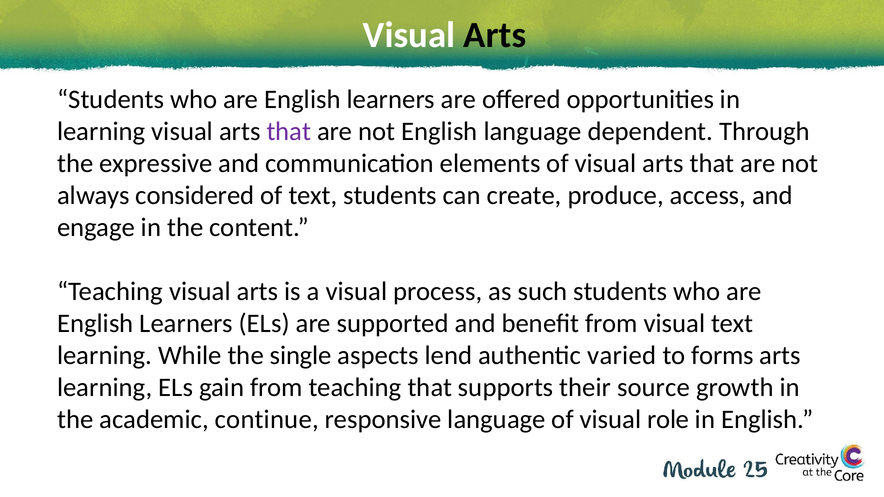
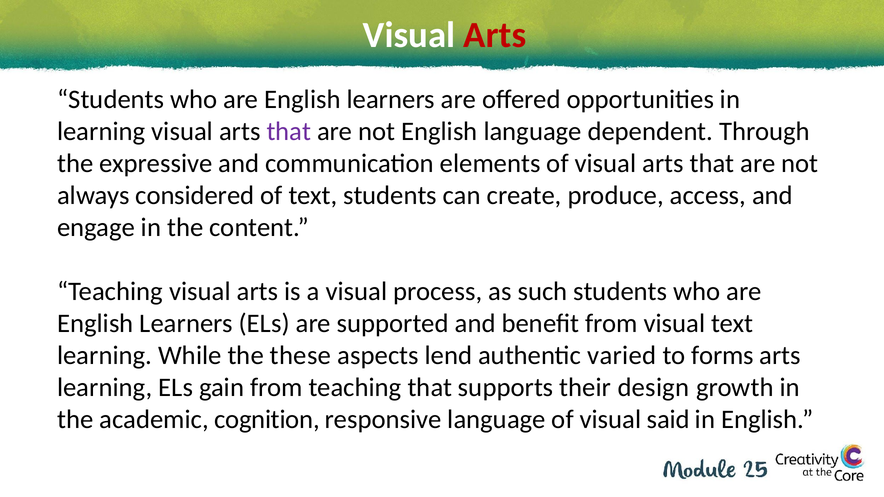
Arts colour: black -> red (495, 35)
single: single -> these (300, 356)
source: source -> design (653, 388)
continue: continue -> cognition (267, 420)
role: role -> said (668, 420)
